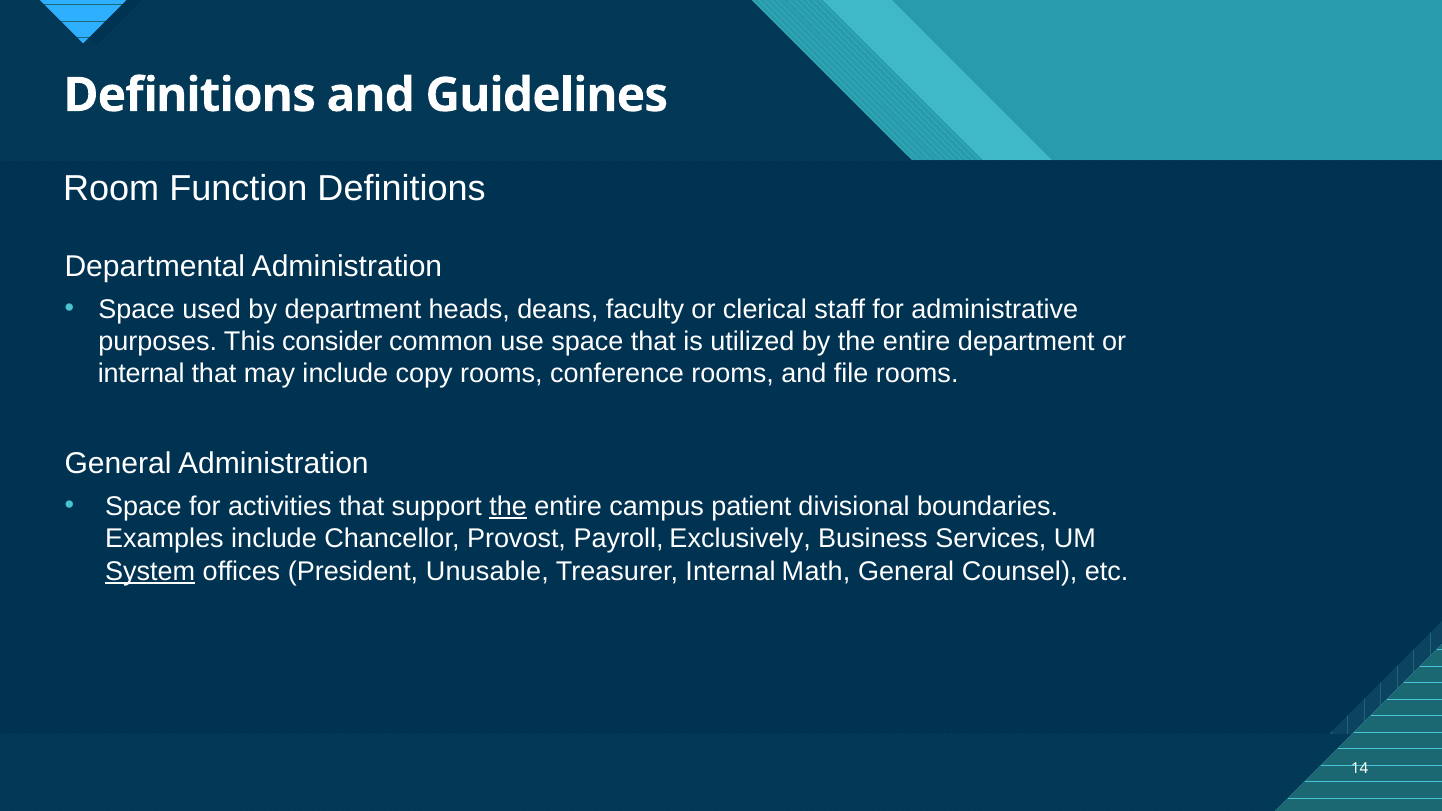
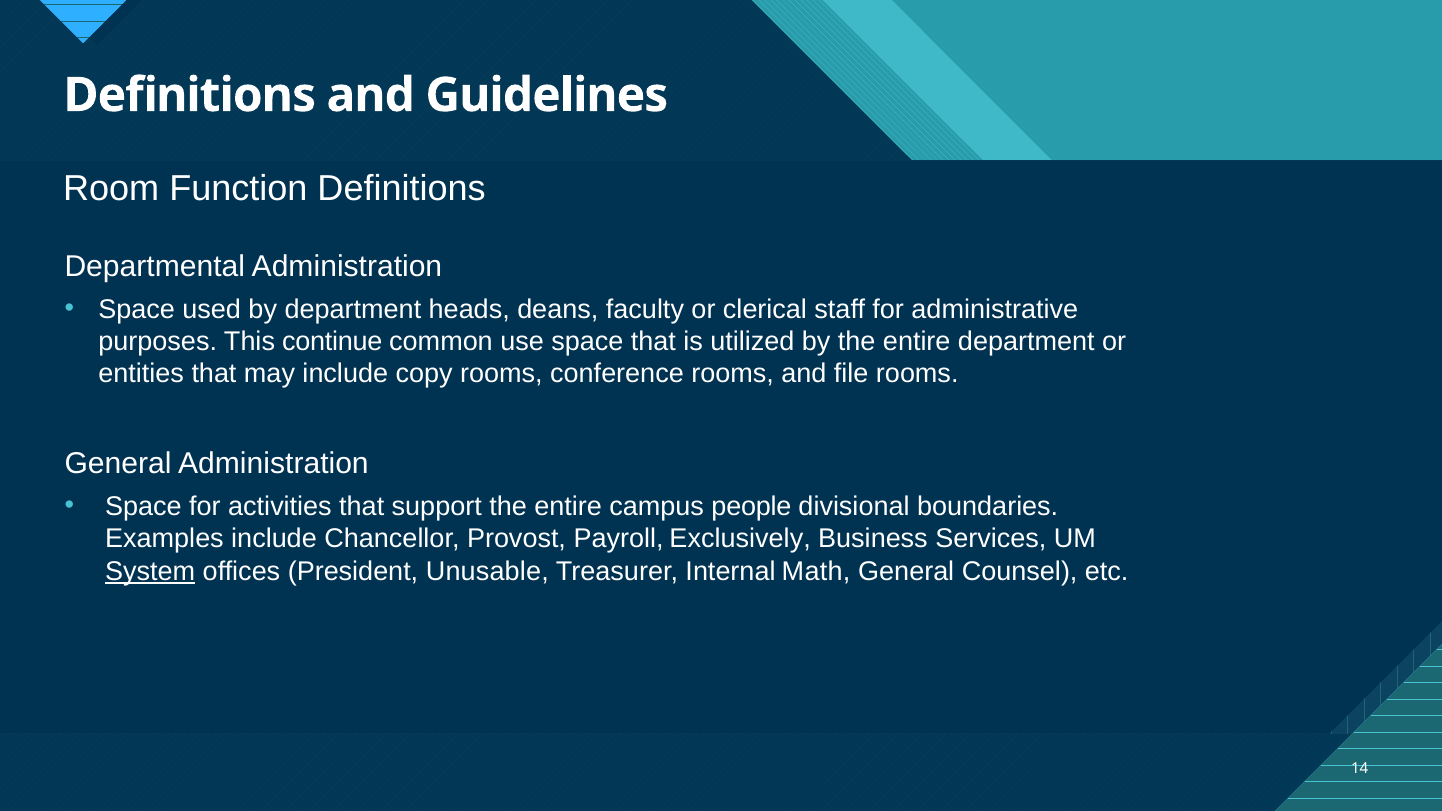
consider: consider -> continue (332, 342)
internal: internal -> entities (141, 374)
the underline: present -> none (508, 507)
patient: patient -> people (751, 507)
